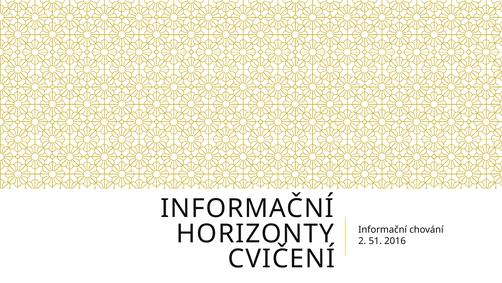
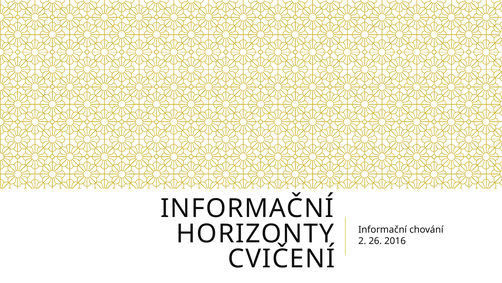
51: 51 -> 26 (375, 241)
